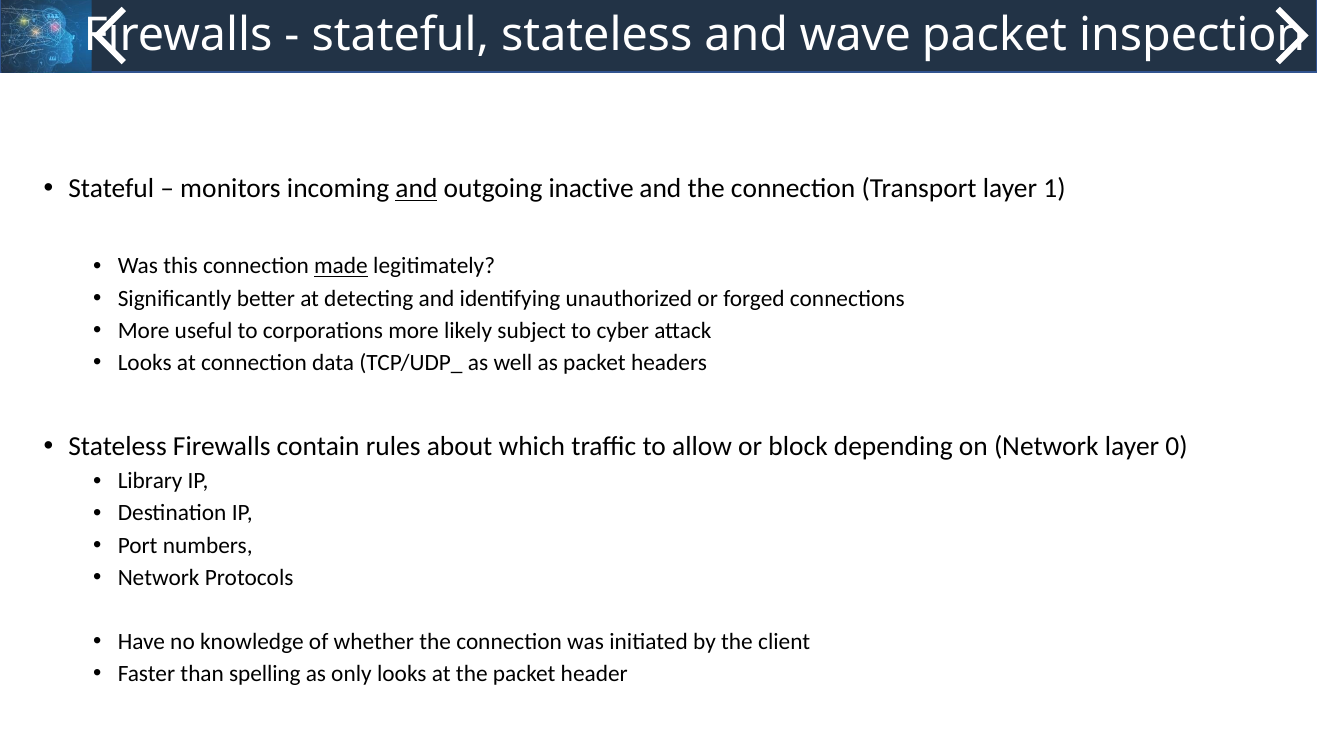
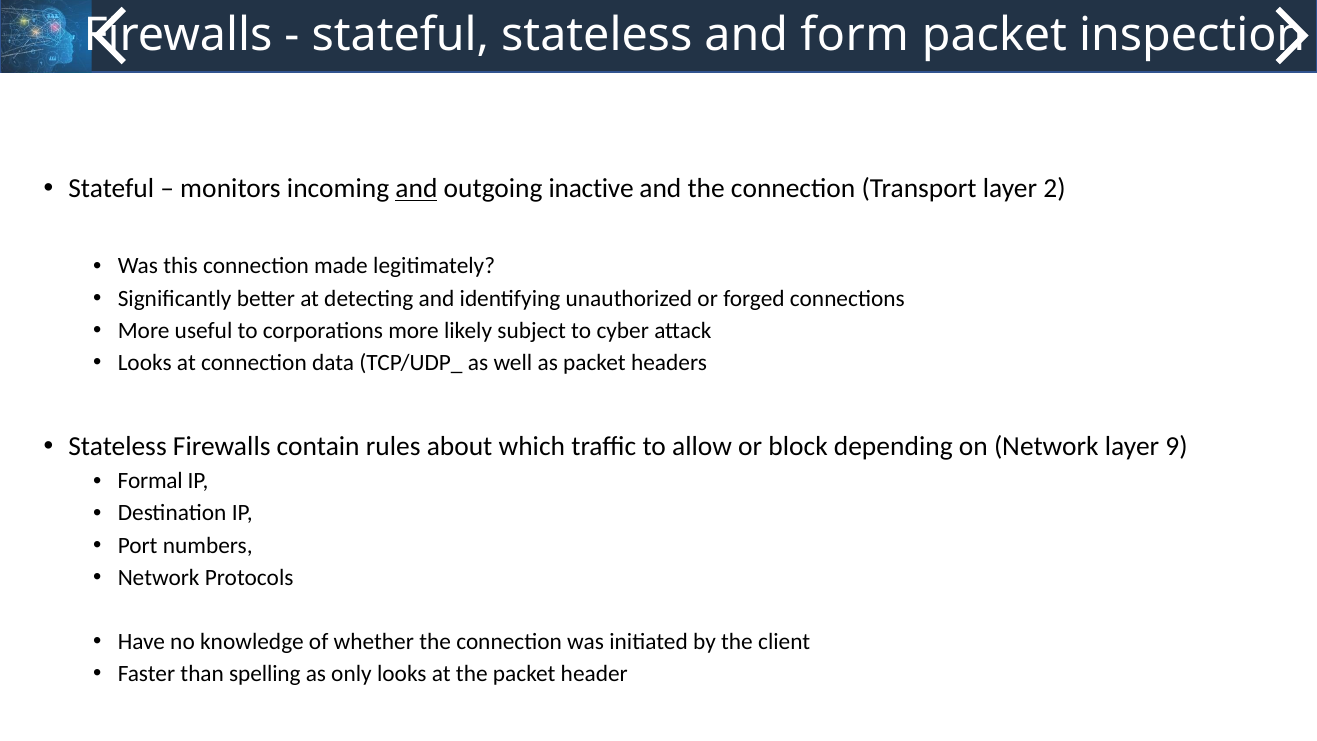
wave: wave -> form (855, 35)
1: 1 -> 2 (1055, 189)
made underline: present -> none (341, 266)
0: 0 -> 9 (1177, 447)
Library: Library -> Formal (150, 481)
